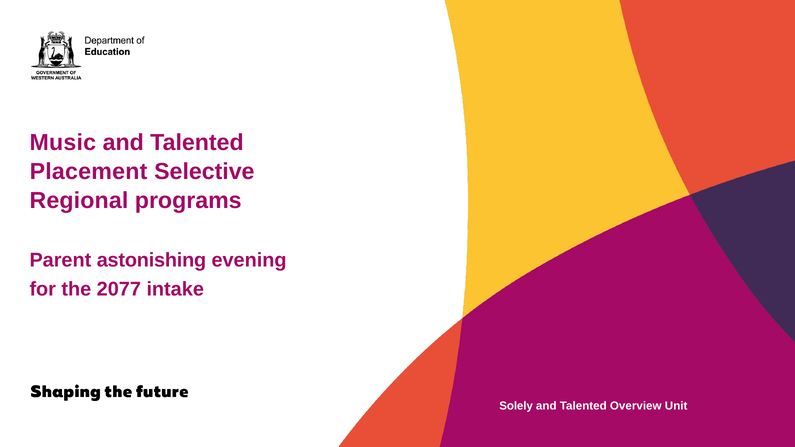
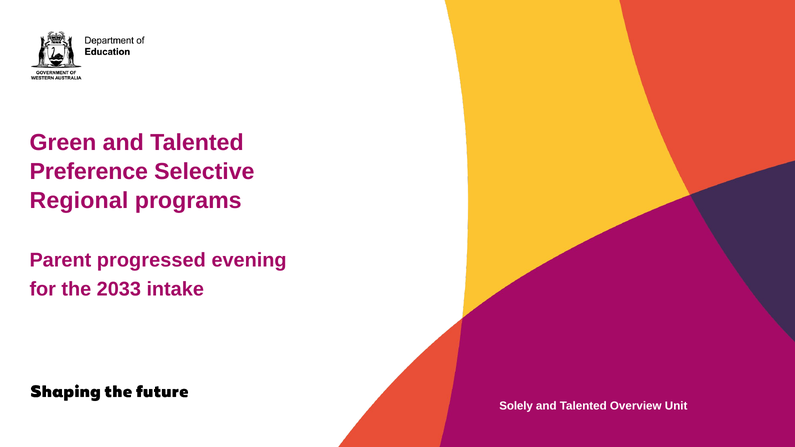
Music: Music -> Green (63, 143)
Placement: Placement -> Preference (89, 172)
astonishing: astonishing -> progressed (151, 260)
2077: 2077 -> 2033 (119, 289)
